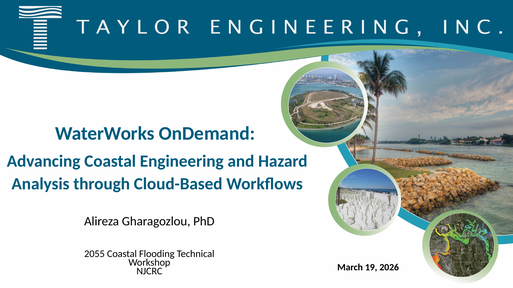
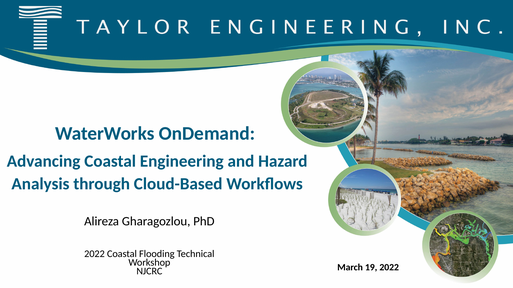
2055: 2055 -> 2022 (94, 254)
19 2026: 2026 -> 2022 (389, 268)
